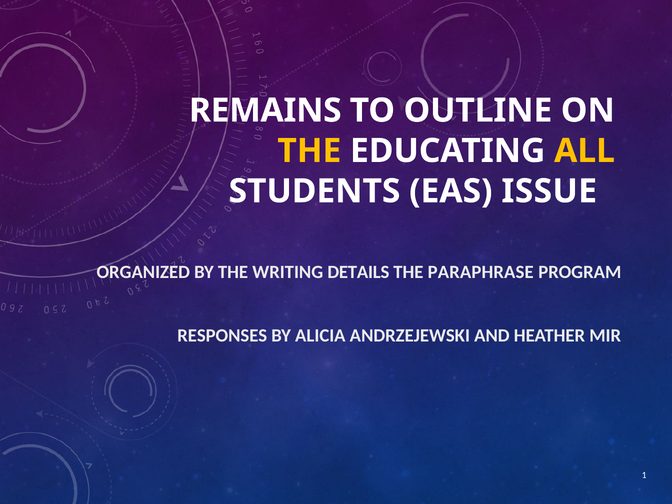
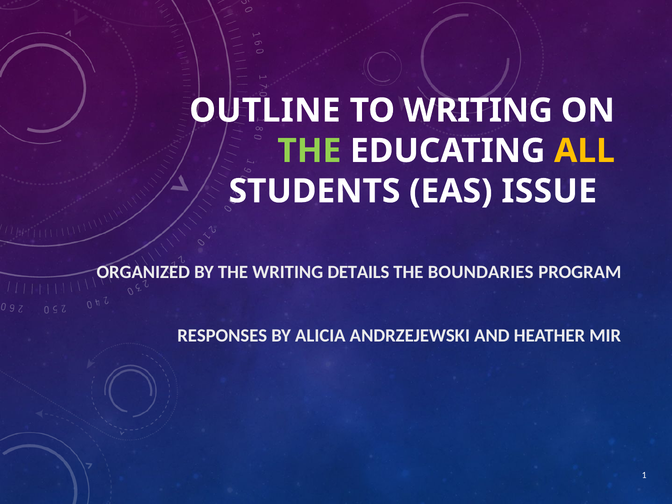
REMAINS: REMAINS -> OUTLINE (265, 111)
TO OUTLINE: OUTLINE -> WRITING (478, 111)
THE colour: yellow -> light green (309, 151)
PARAPHRASE: PARAPHRASE -> BOUNDARIES (481, 272)
